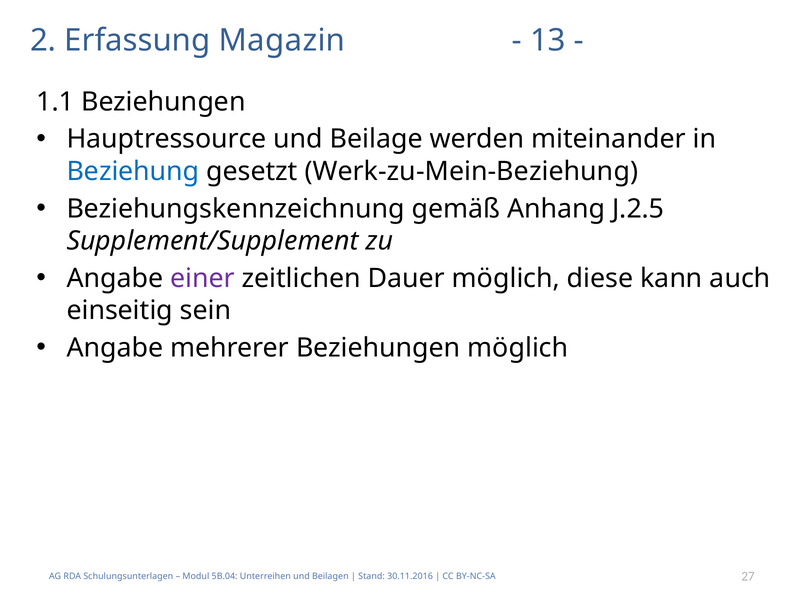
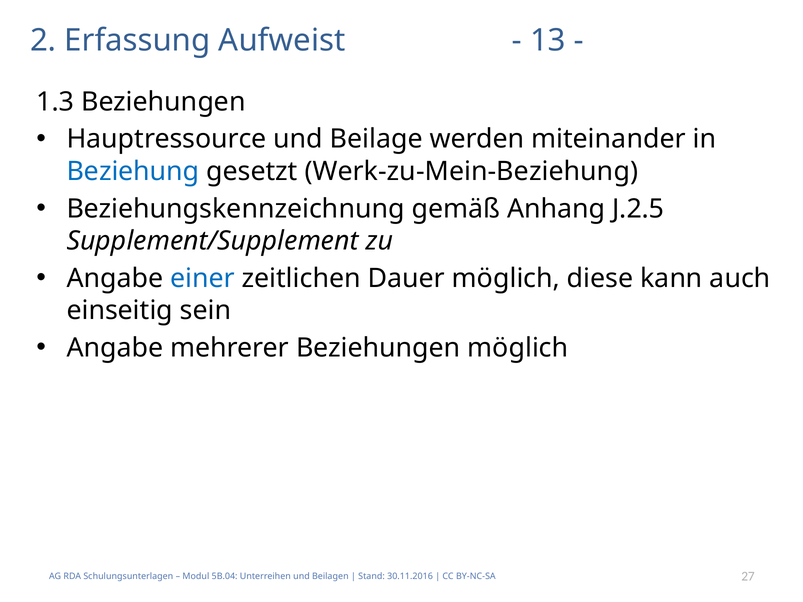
Magazin: Magazin -> Aufweist (282, 41)
1.1: 1.1 -> 1.3 (55, 102)
einer colour: purple -> blue (202, 278)
